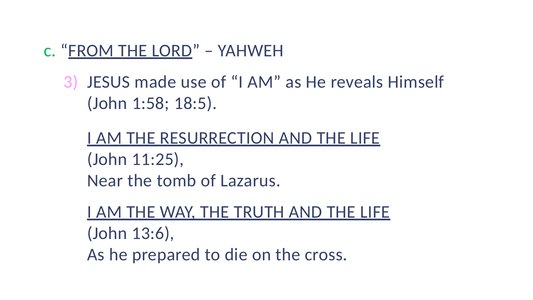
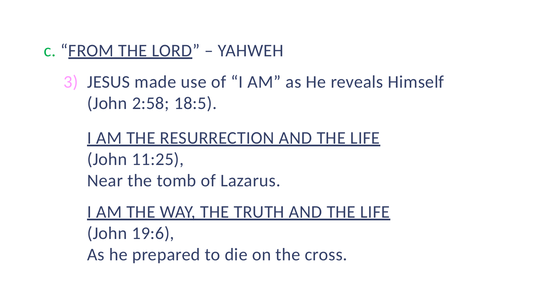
1:58: 1:58 -> 2:58 (151, 103)
13:6: 13:6 -> 19:6 (153, 233)
